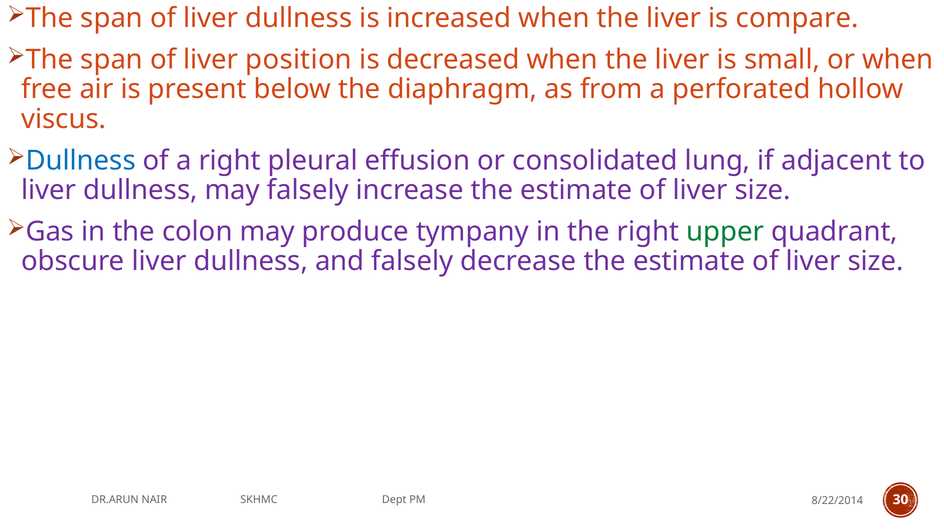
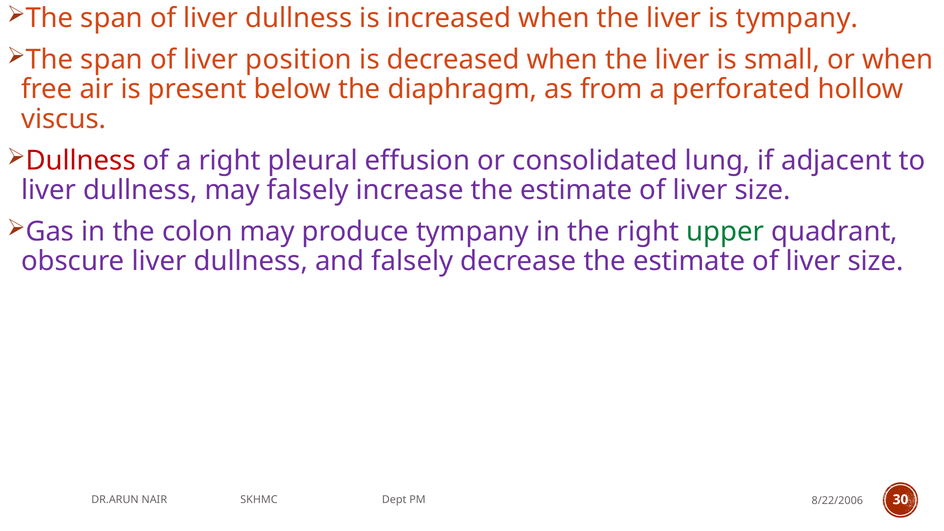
is compare: compare -> tympany (797, 18)
Dullness colour: blue -> red (81, 161)
8/22/2014: 8/22/2014 -> 8/22/2006 (837, 501)
